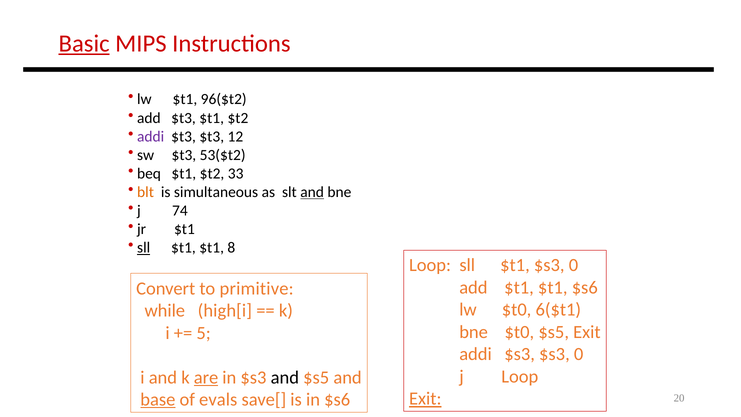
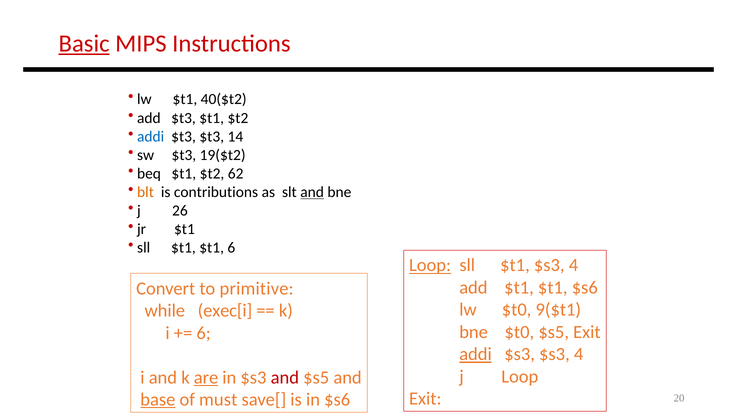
96($t2: 96($t2 -> 40($t2 (224, 99)
addi colour: purple -> blue (151, 136)
12: 12 -> 14 (235, 136)
53($t2: 53($t2 -> 19($t2 (223, 155)
33: 33 -> 62 (236, 173)
simultaneous: simultaneous -> contributions (216, 192)
74: 74 -> 26 (180, 211)
sll underline: present -> none (144, 248)
$t1 8: 8 -> 6 (231, 248)
Loop underline: none -> present (430, 265)
$t1 $s3 0: 0 -> 4 (573, 265)
6($t1: 6($t1 -> 9($t1 (558, 310)
high[i: high[i -> exec[i (225, 311)
5: 5 -> 6 (204, 333)
addi underline: none -> present (476, 354)
$s3 $s3 0: 0 -> 4 (579, 354)
and colour: black -> red (285, 377)
Exit underline: present -> none (425, 399)
evals: evals -> must (218, 400)
